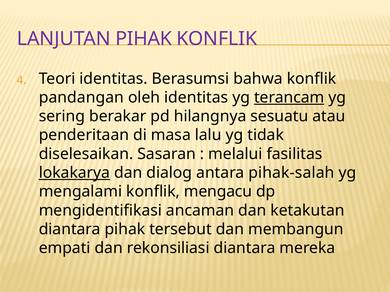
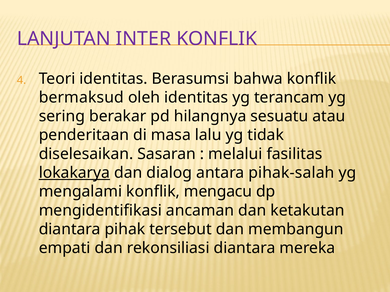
LANJUTAN PIHAK: PIHAK -> INTER (143, 39)
pandangan: pandangan -> bermaksud (81, 98)
terancam underline: present -> none (289, 98)
